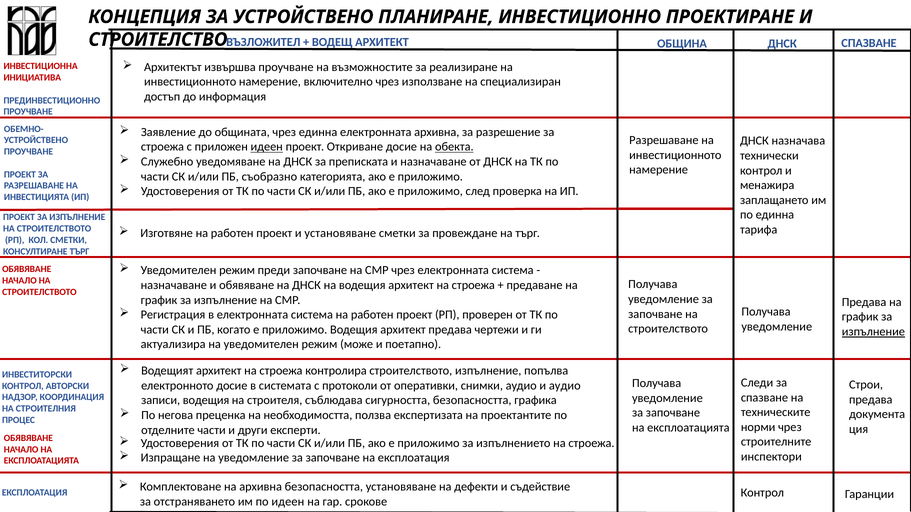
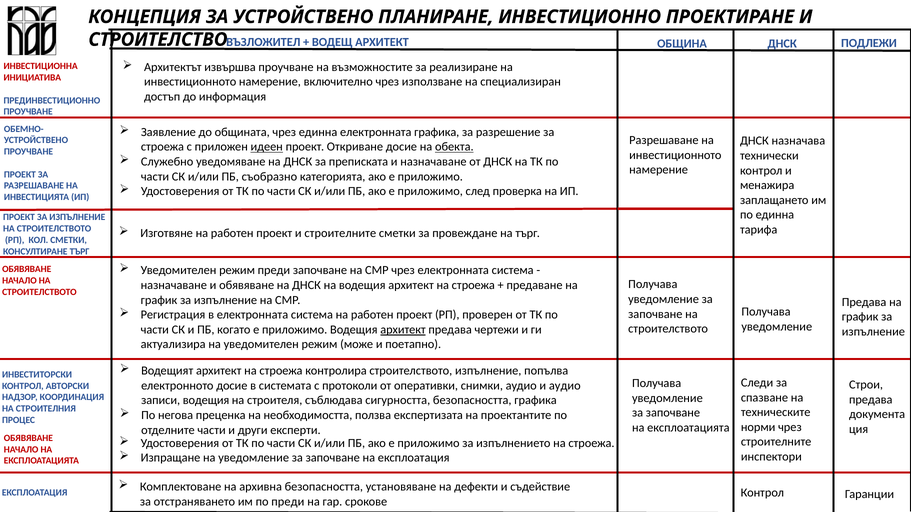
ДНСК СПАЗВАНЕ: СПАЗВАНЕ -> ПОДЛЕЖИ (869, 43)
електронната архивна: архивна -> графика (437, 132)
и установяване: установяване -> строителните (340, 233)
архитект underline: none -> present (403, 330)
изпълнение underline: present -> none (873, 332)
по идеен: идеен -> преди (288, 502)
